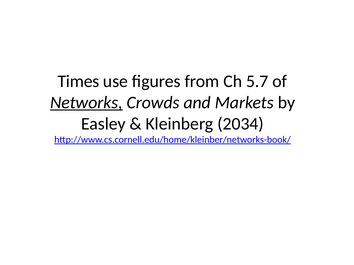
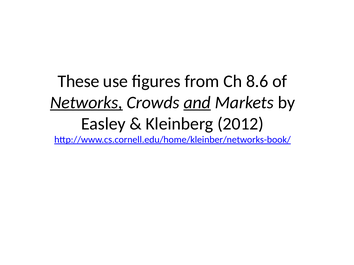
Times: Times -> These (78, 81)
5.7: 5.7 -> 8.6 (257, 81)
and underline: none -> present (197, 103)
2034: 2034 -> 2012 (241, 124)
